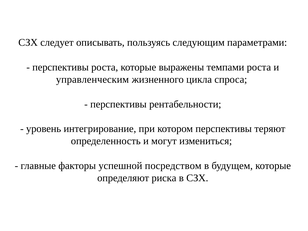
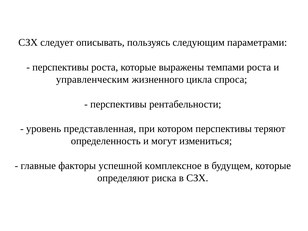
интегрирование: интегрирование -> представленная (100, 129)
посредством: посредством -> комплексное (173, 166)
